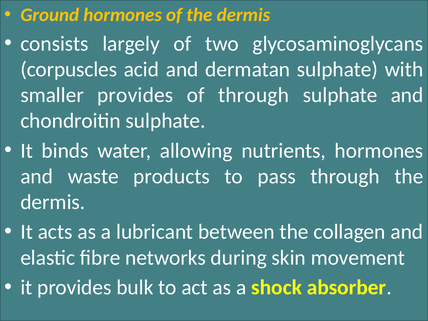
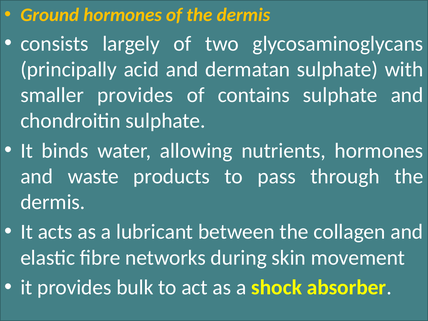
corpuscles: corpuscles -> principally (69, 69)
of through: through -> contains (254, 95)
